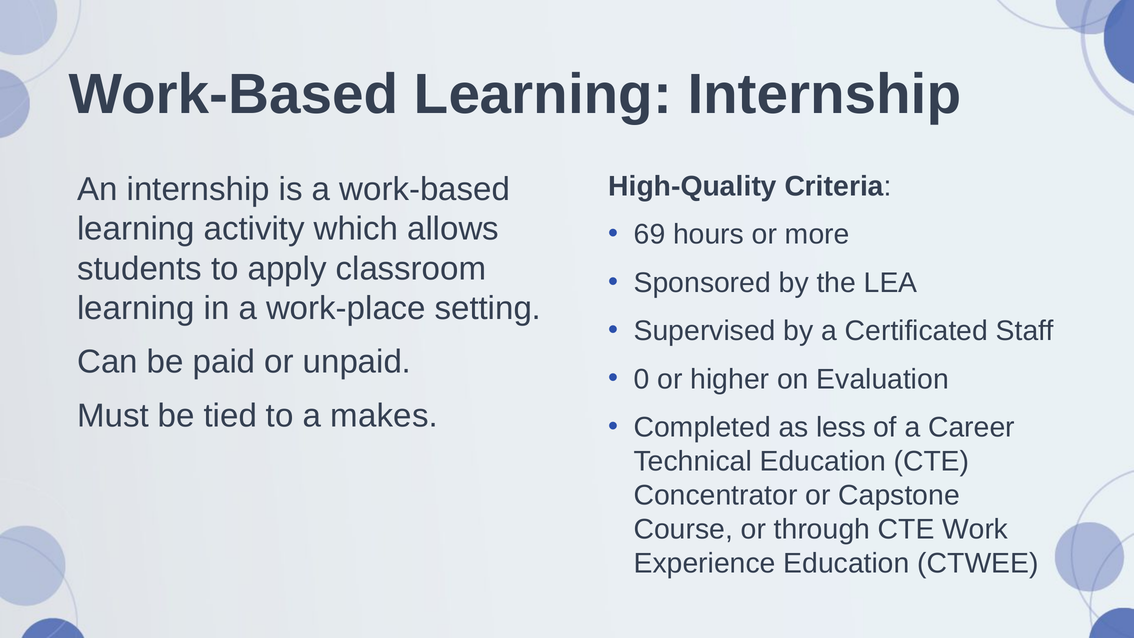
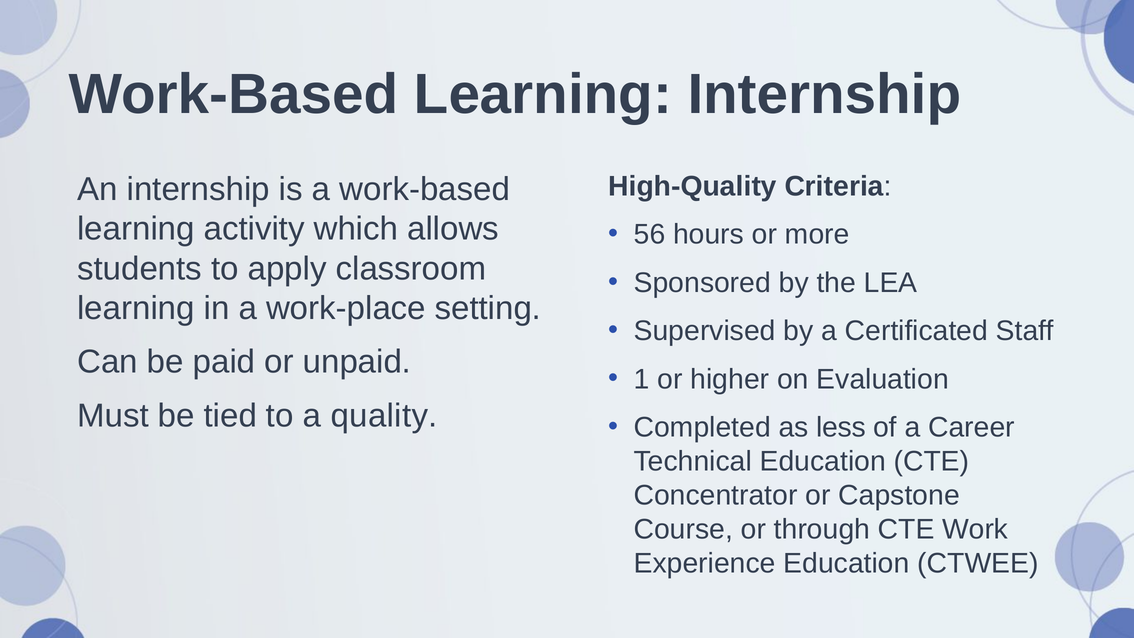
69: 69 -> 56 (650, 234)
0: 0 -> 1 (642, 379)
makes: makes -> quality (384, 416)
